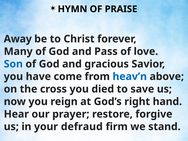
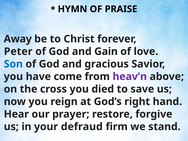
Many: Many -> Peter (18, 51)
Pass: Pass -> Gain (106, 51)
heav’n colour: blue -> purple (130, 77)
